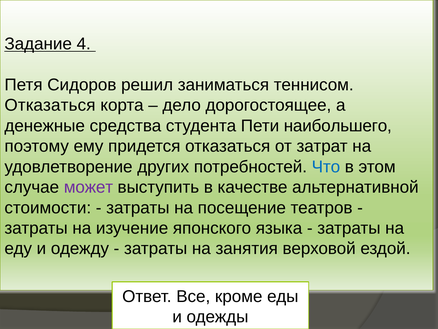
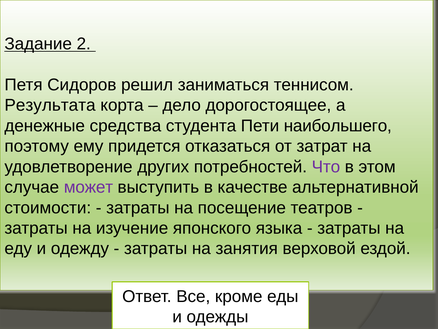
4: 4 -> 2 (84, 44)
Отказаться: Отказаться -> Результата (50, 105)
Что colour: blue -> purple (326, 166)
